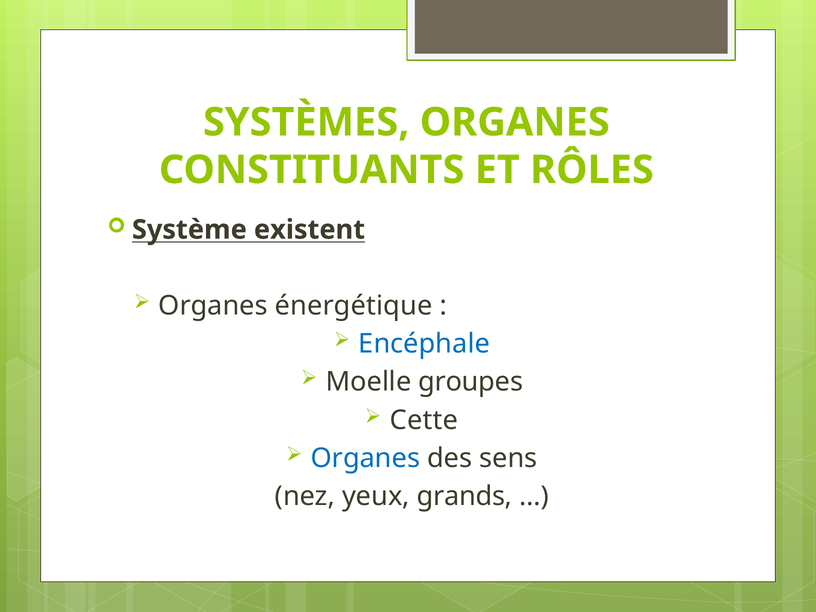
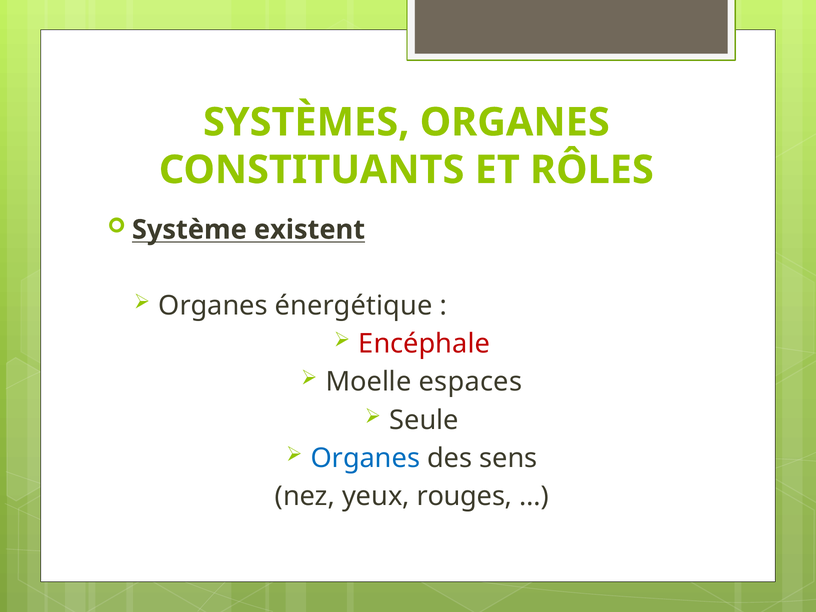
Encéphale colour: blue -> red (424, 344)
groupes: groupes -> espaces (470, 382)
Cette: Cette -> Seule (424, 420)
grands: grands -> rouges (464, 496)
